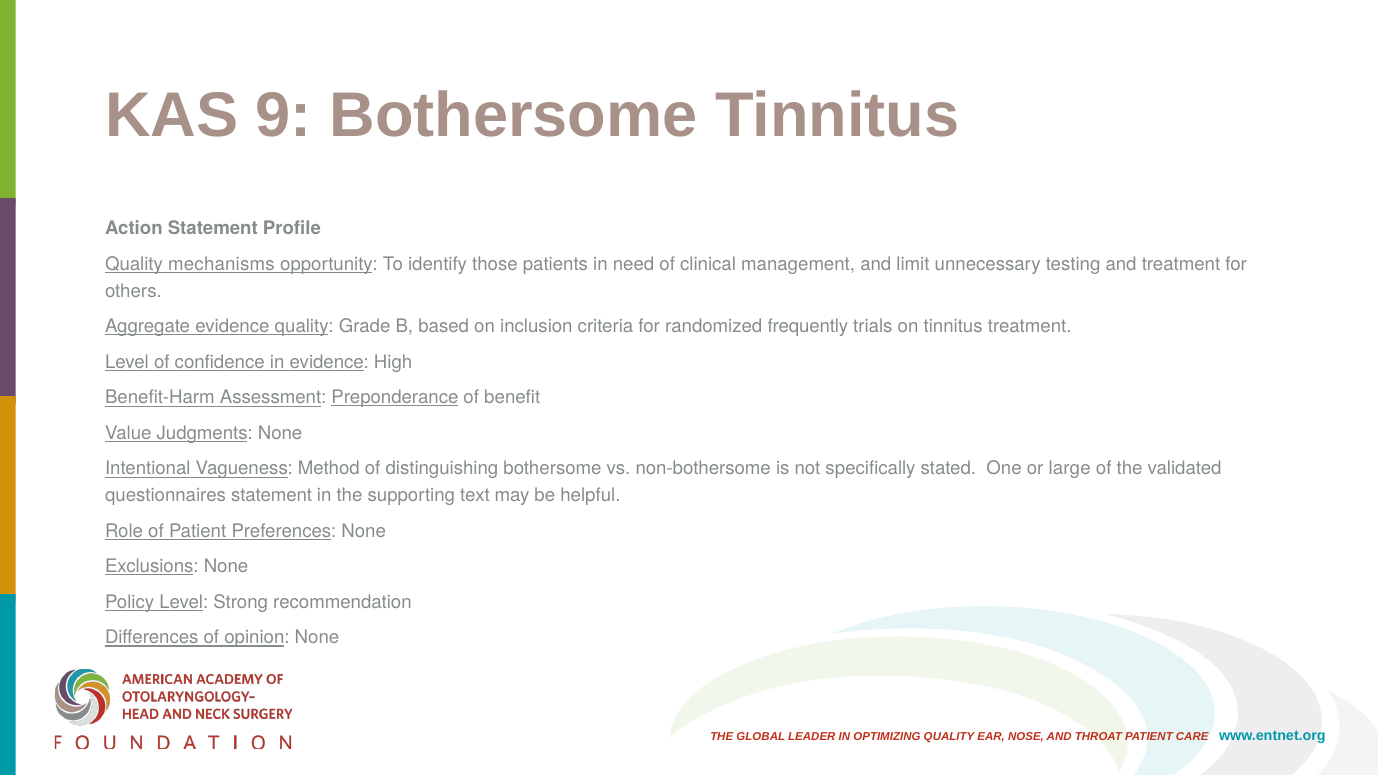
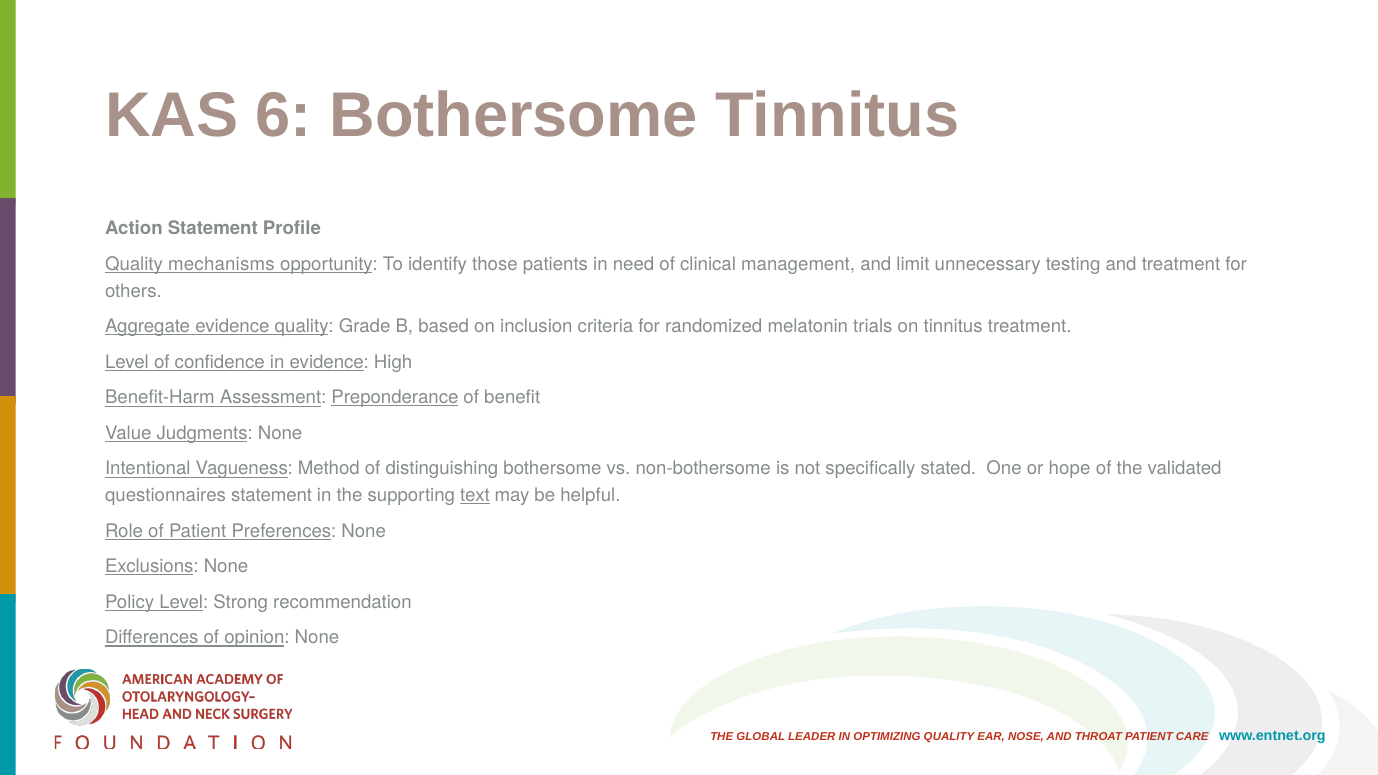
9: 9 -> 6 (284, 116)
frequently: frequently -> melatonin (808, 326)
large: large -> hope (1070, 469)
text underline: none -> present (475, 495)
